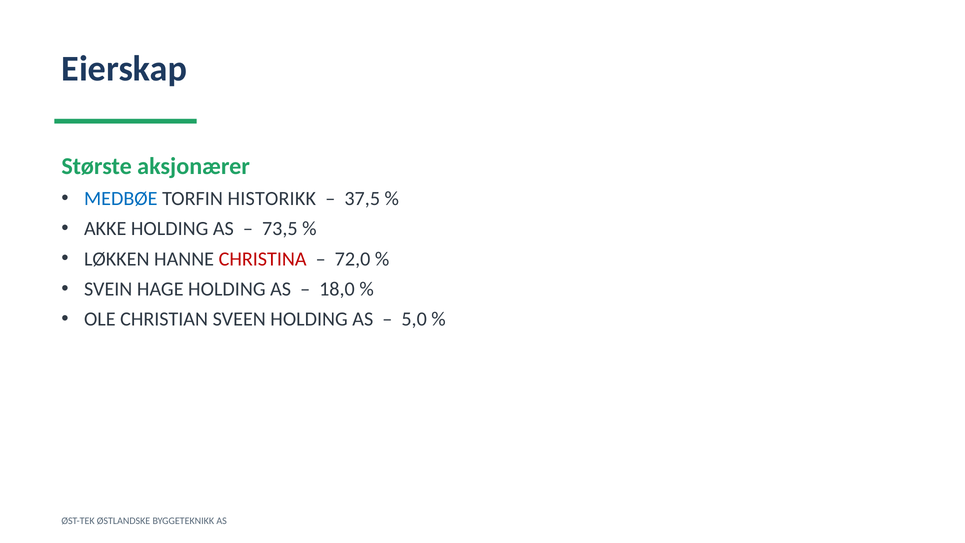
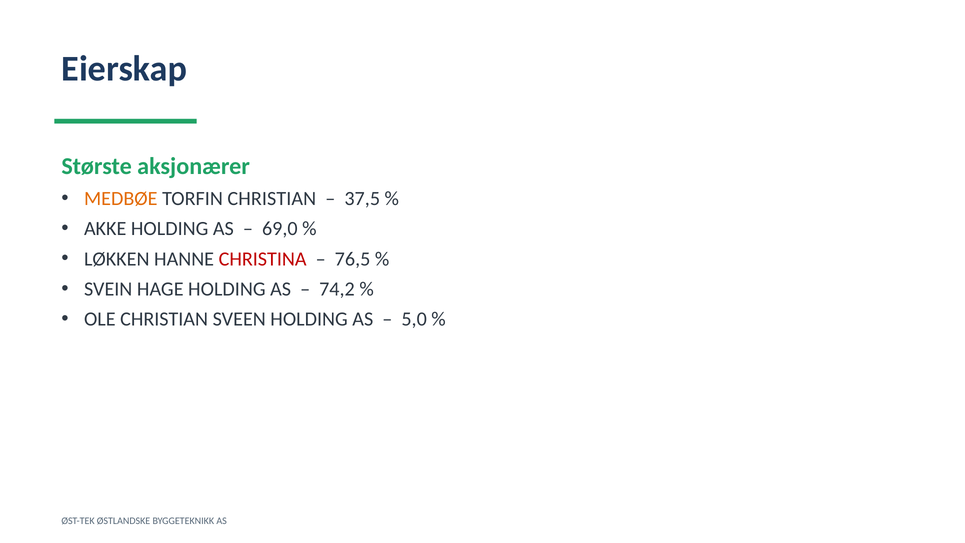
MEDBØE colour: blue -> orange (121, 198)
TORFIN HISTORIKK: HISTORIKK -> CHRISTIAN (272, 198)
73,5: 73,5 -> 69,0 (280, 229)
72,0: 72,0 -> 76,5 (353, 259)
18,0: 18,0 -> 74,2 (337, 289)
